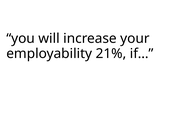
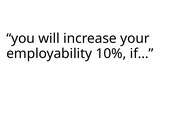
21%: 21% -> 10% (111, 54)
